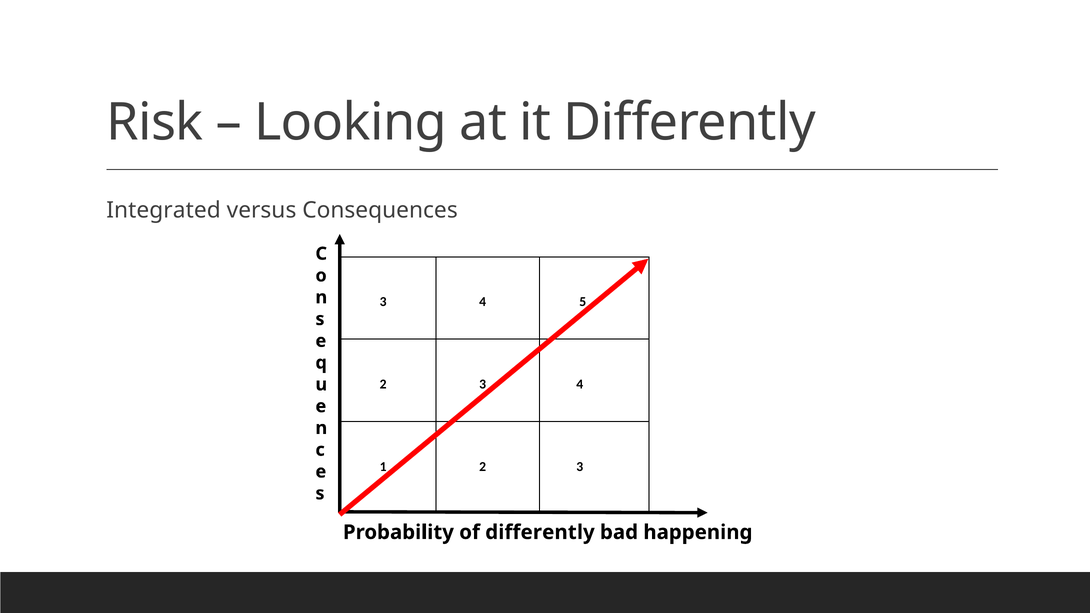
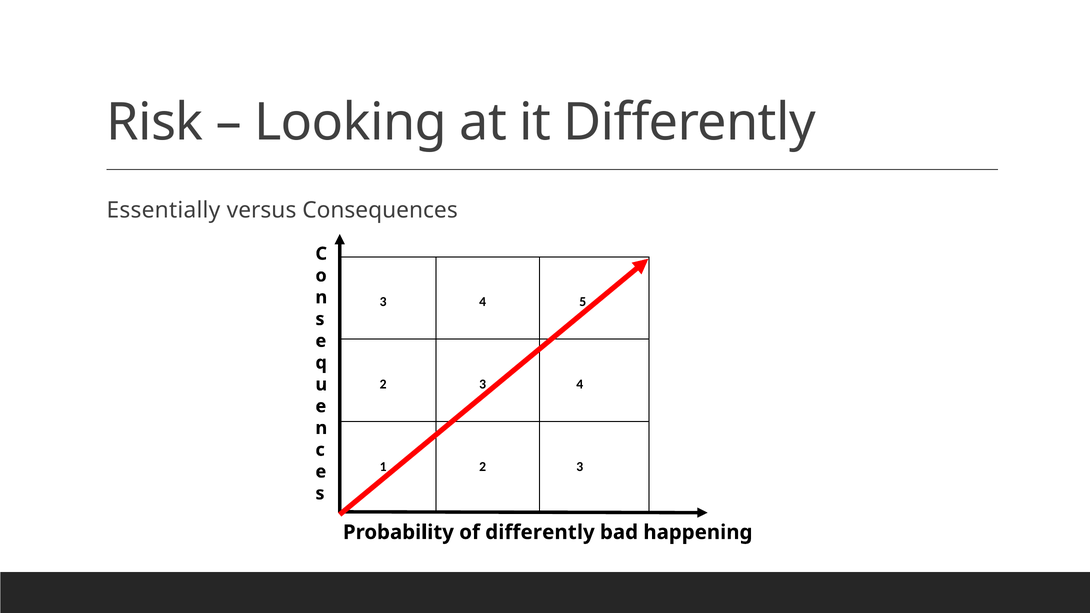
Integrated: Integrated -> Essentially (163, 210)
